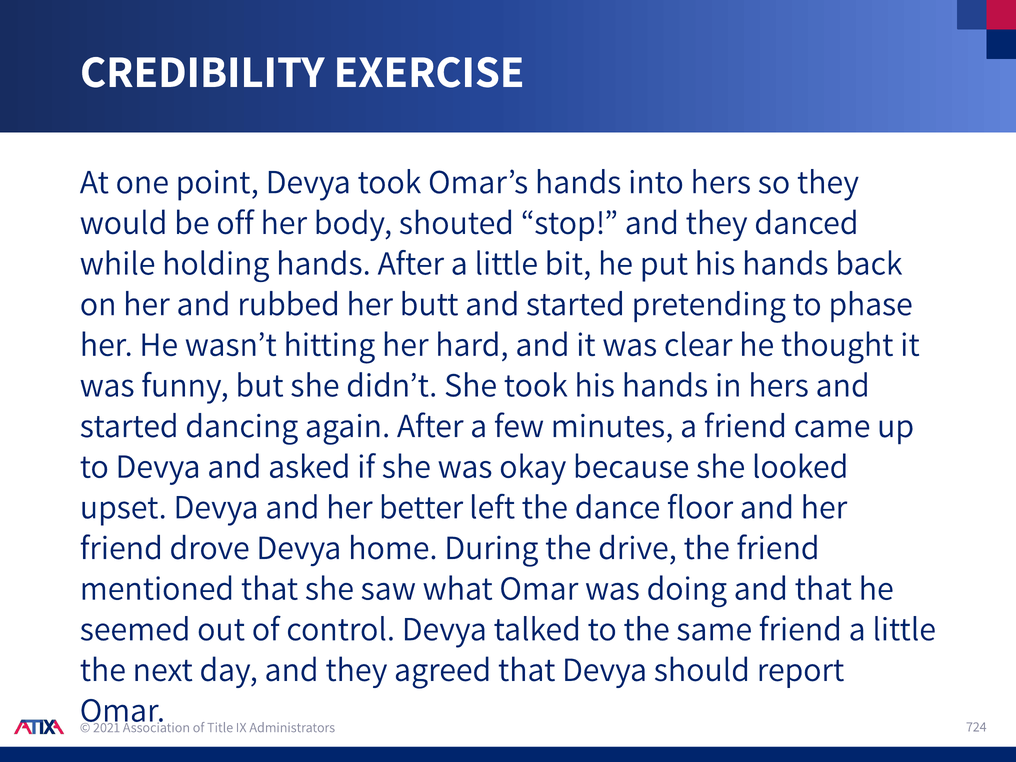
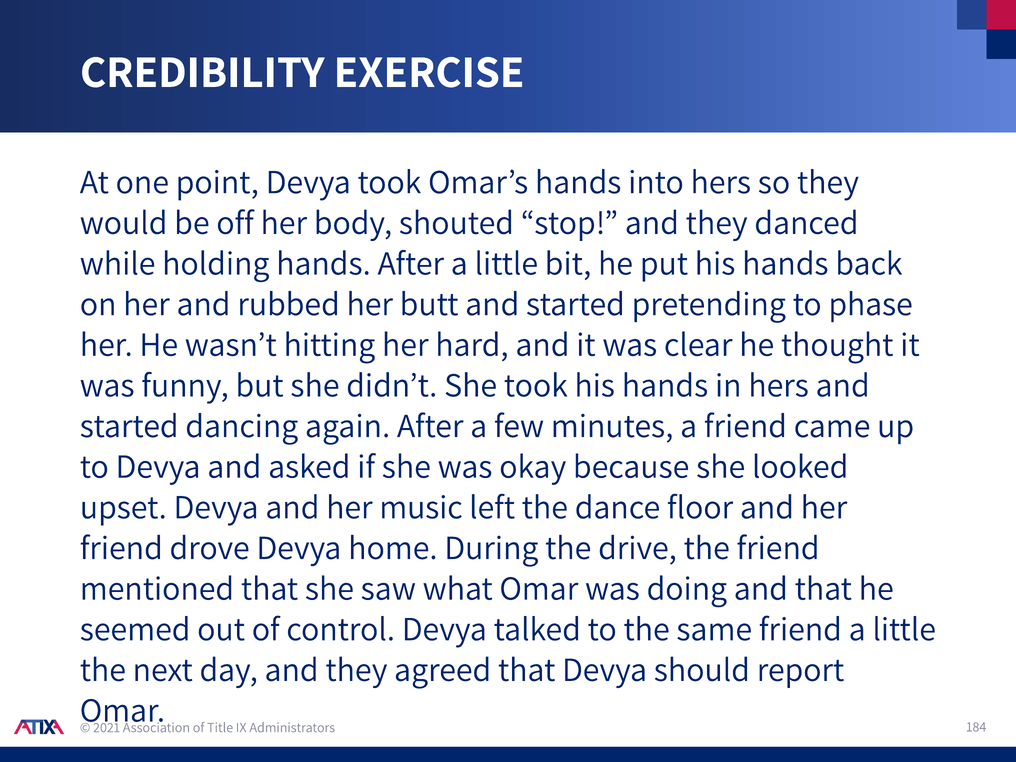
better: better -> music (421, 507)
724: 724 -> 184 (976, 727)
